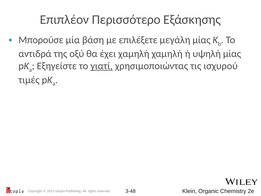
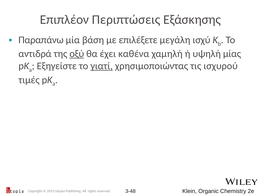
Περισσότερο: Περισσότερο -> Περιπτώσεις (126, 20)
Μπορούσε: Μπορούσε -> Παραπάνω (41, 40)
μεγάλη μίας: μίας -> ισχύ (201, 40)
οξύ underline: none -> present (77, 54)
έχει χαμηλή: χαμηλή -> καθένα (134, 54)
